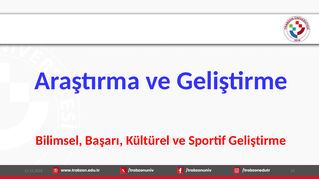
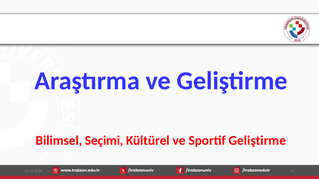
Başarı: Başarı -> Seçimi (104, 141)
